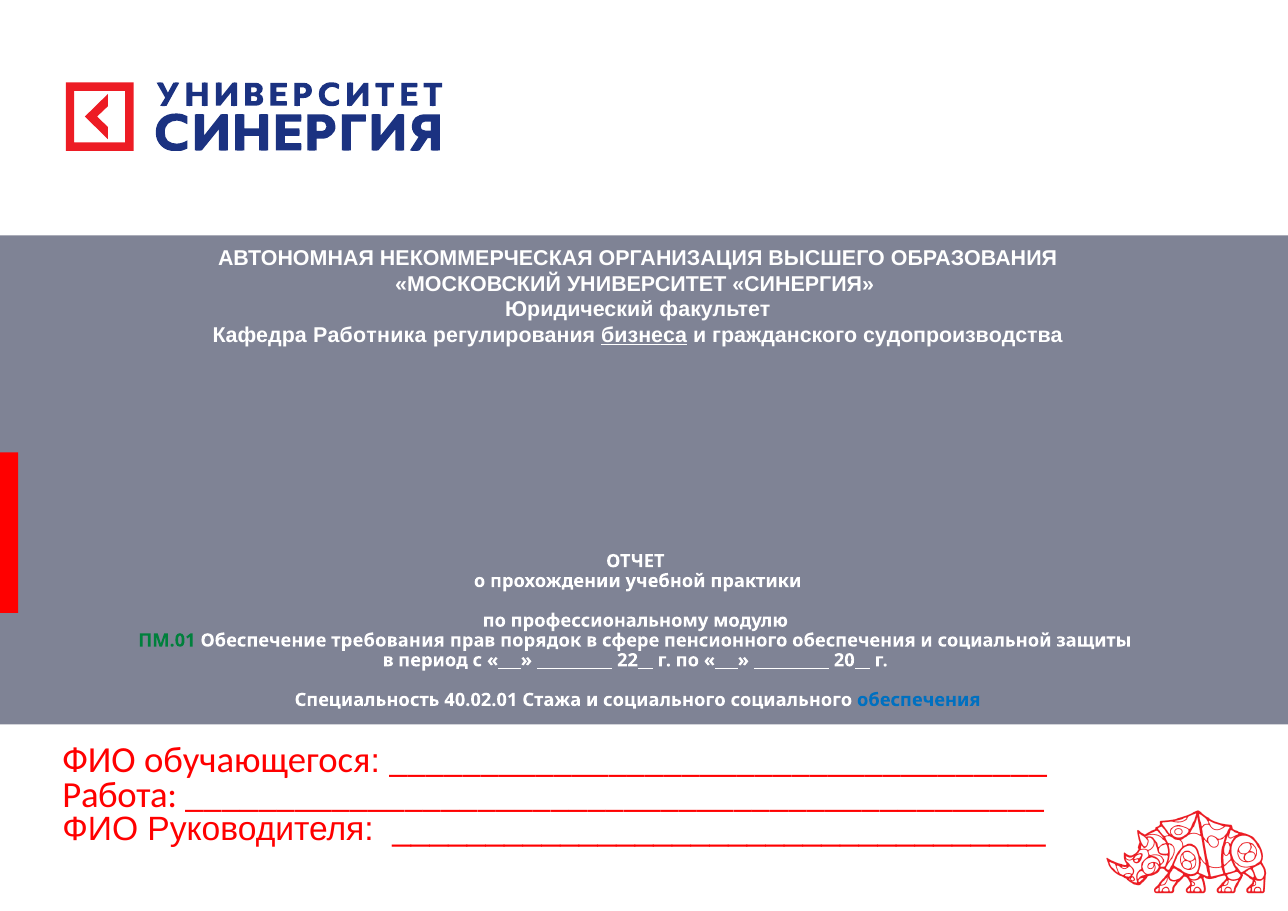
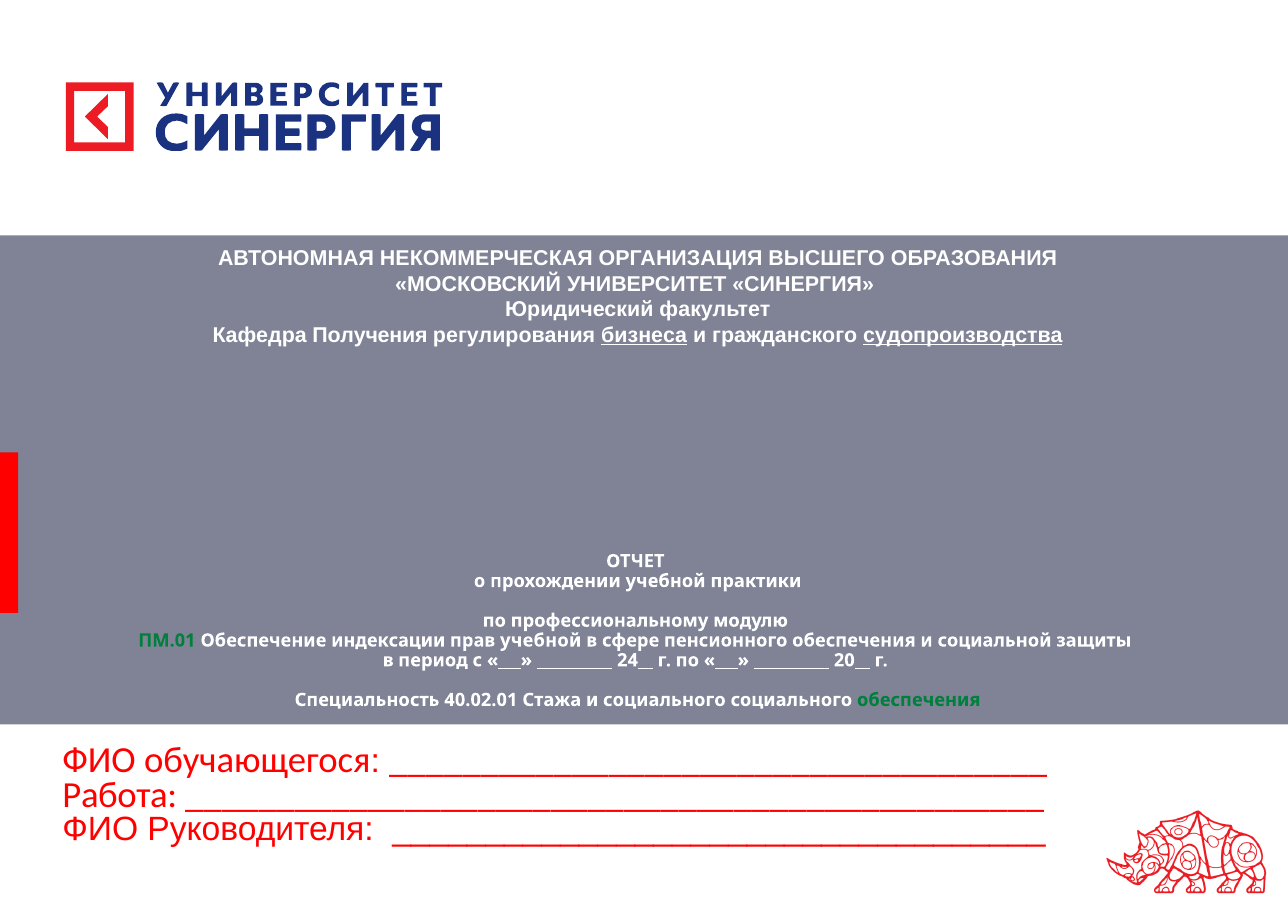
Работника: Работника -> Получения (370, 335)
судопроизводства underline: none -> present (963, 335)
требования: требования -> индексации (388, 640)
прав порядок: порядок -> учебной (541, 640)
22__: 22__ -> 24__ (635, 660)
обеспечения colour: blue -> green (919, 700)
